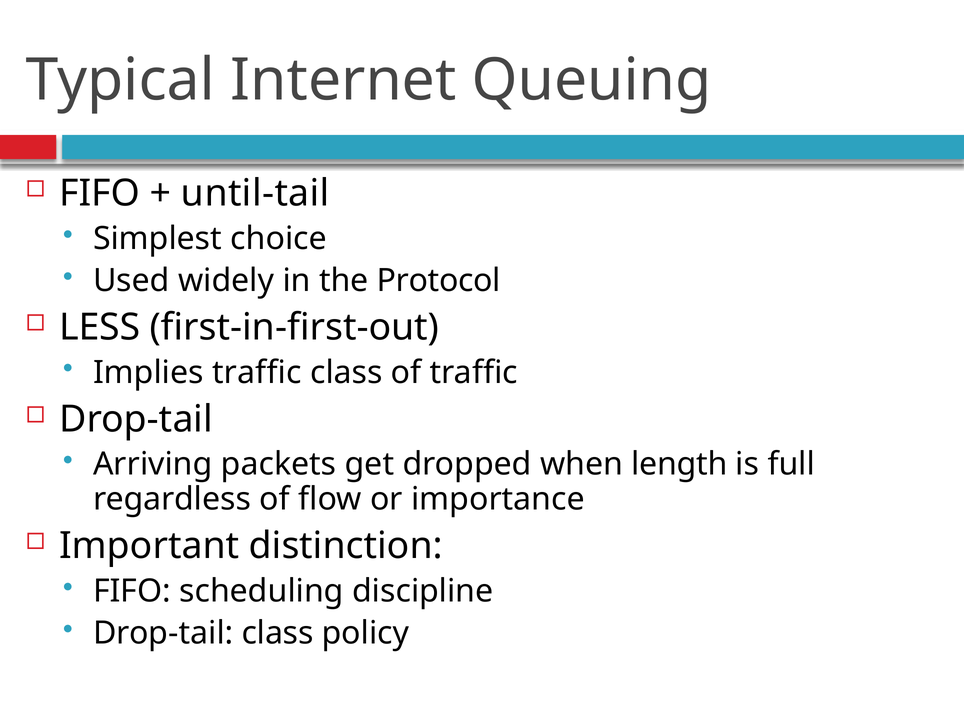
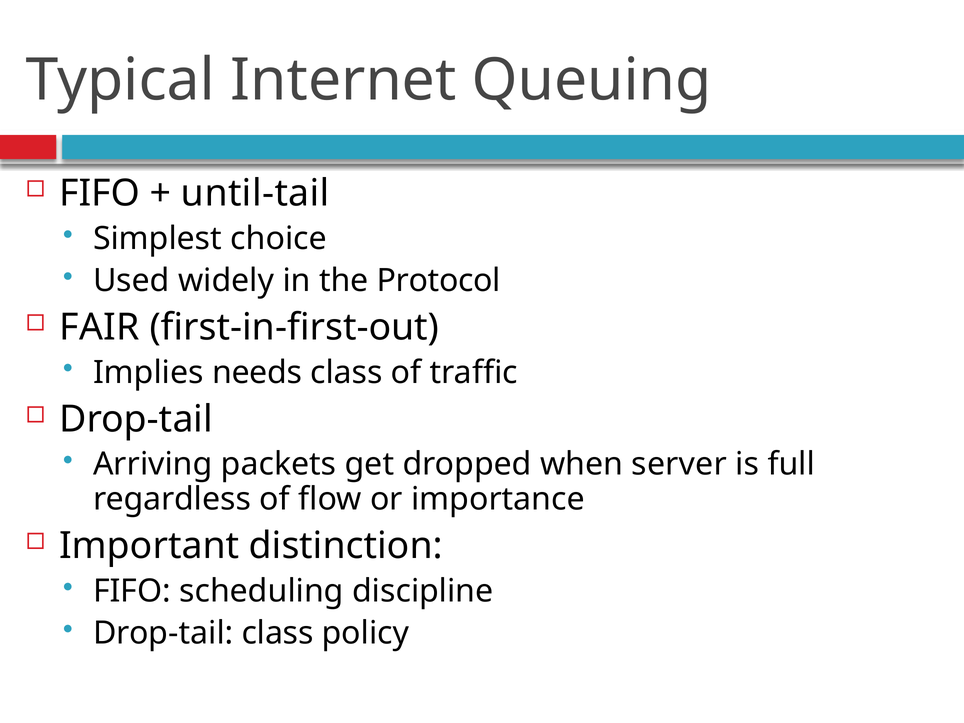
LESS: LESS -> FAIR (99, 327)
Implies traffic: traffic -> needs (257, 372)
length: length -> server (679, 464)
